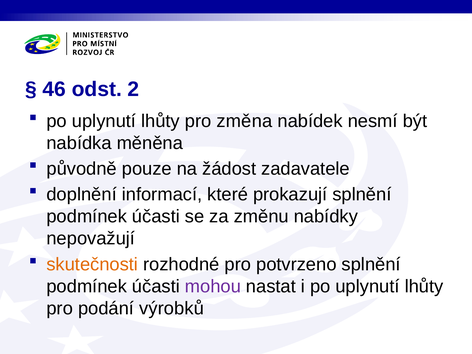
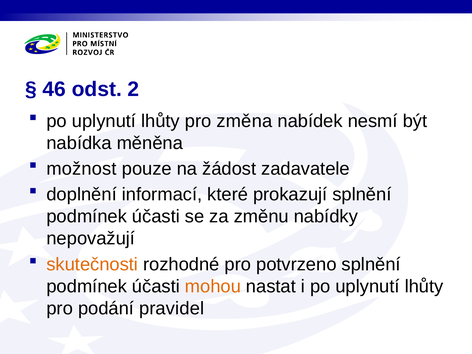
původně: původně -> možnost (82, 169)
mohou colour: purple -> orange (213, 286)
výrobků: výrobků -> pravidel (172, 308)
